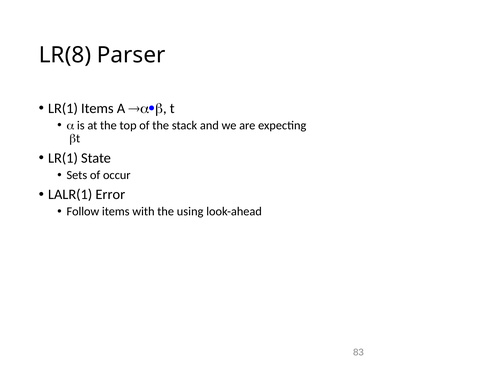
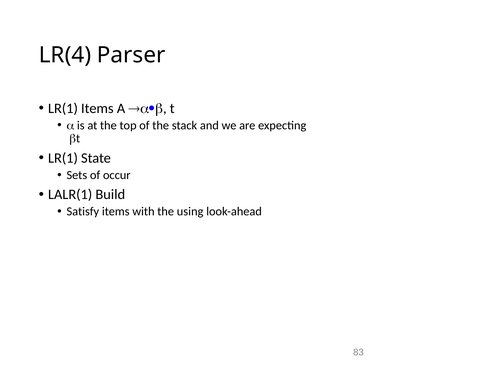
LR(8: LR(8 -> LR(4 (65, 55)
Error: Error -> Build (110, 195)
Follow: Follow -> Satisfy (83, 212)
